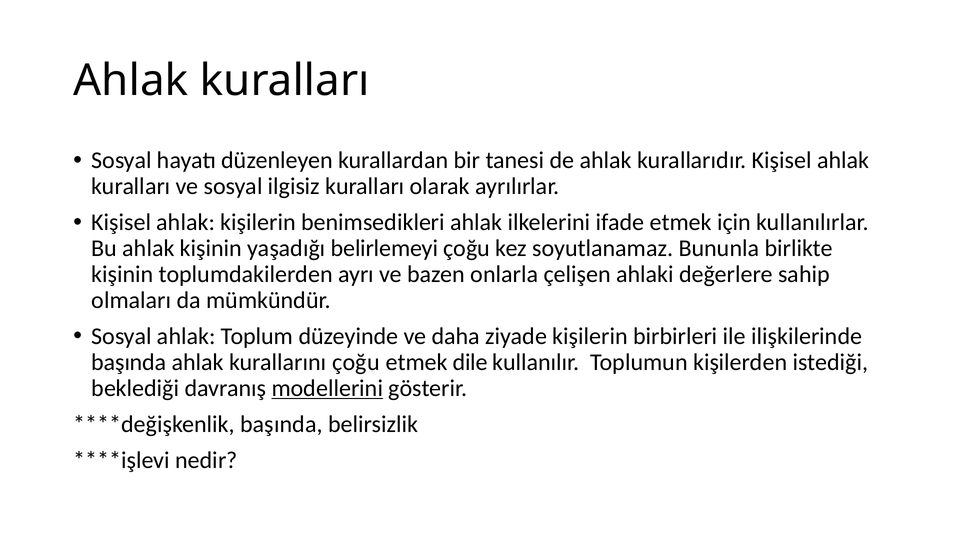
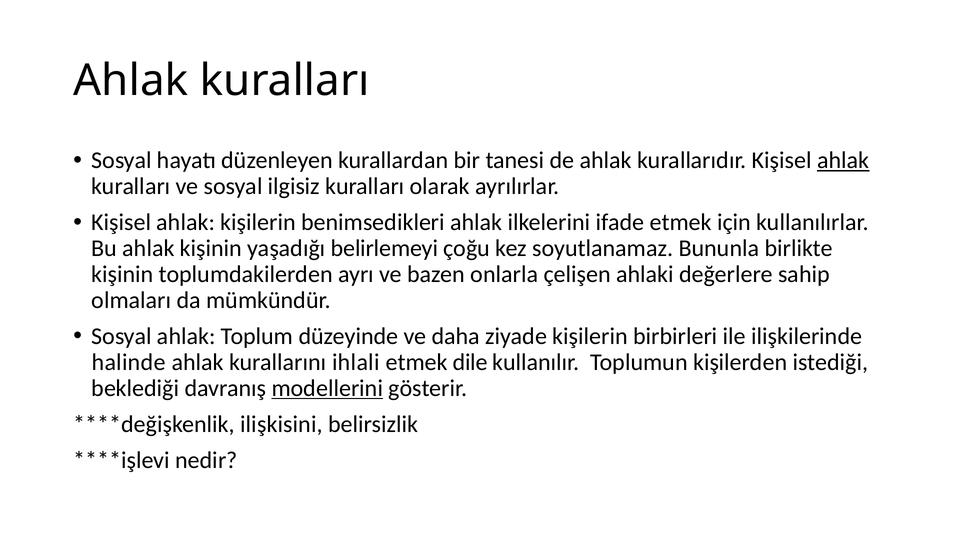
ahlak underline: none -> present (843, 161)
başında: başında -> halinde (129, 362)
kurallarını çoğu: çoğu -> ihlali (356, 362)
başında: başında -> ilişkisini (281, 424)
